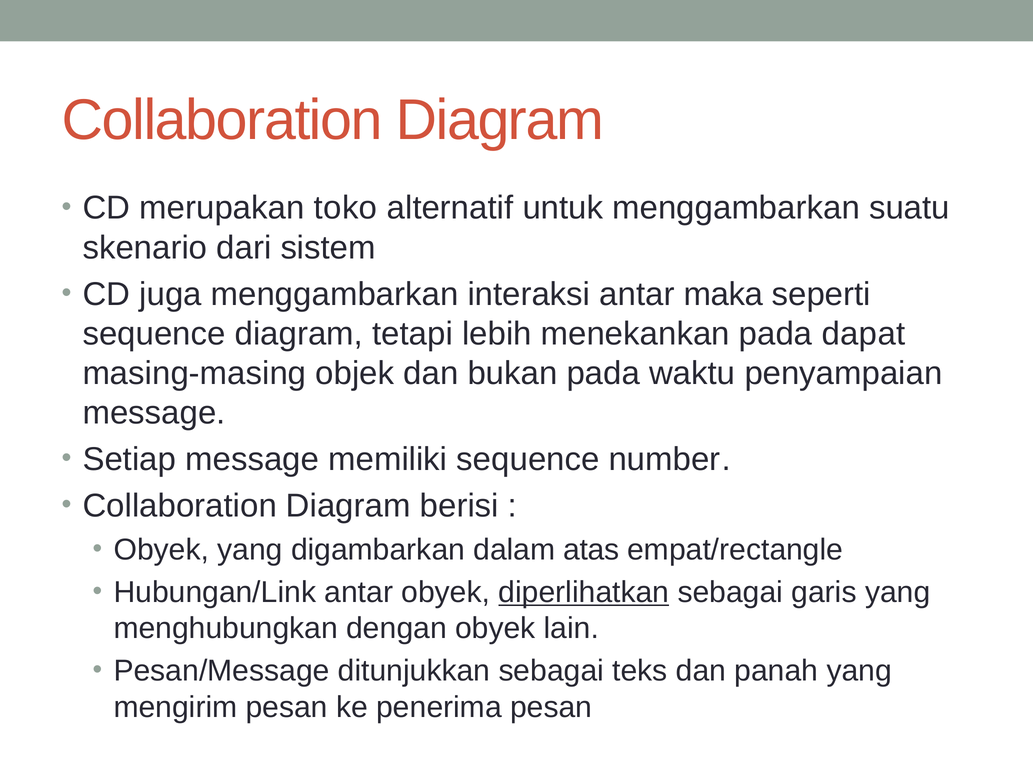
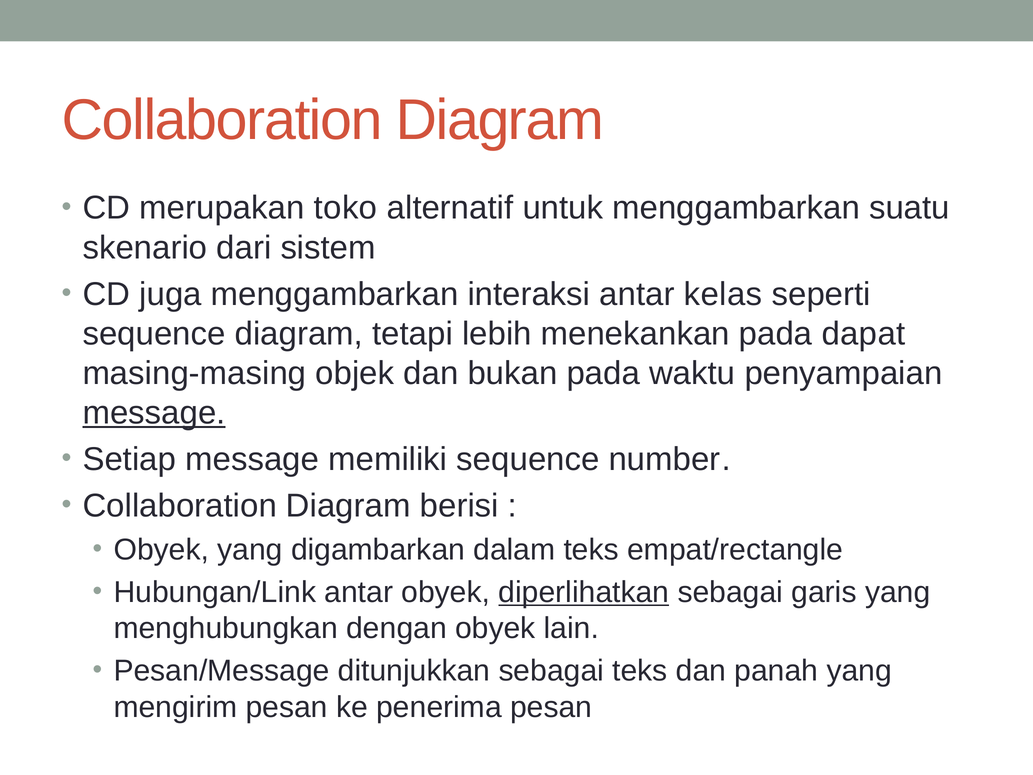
maka: maka -> kelas (723, 294)
message underline: none -> present (154, 413)
dalam atas: atas -> teks (591, 550)
